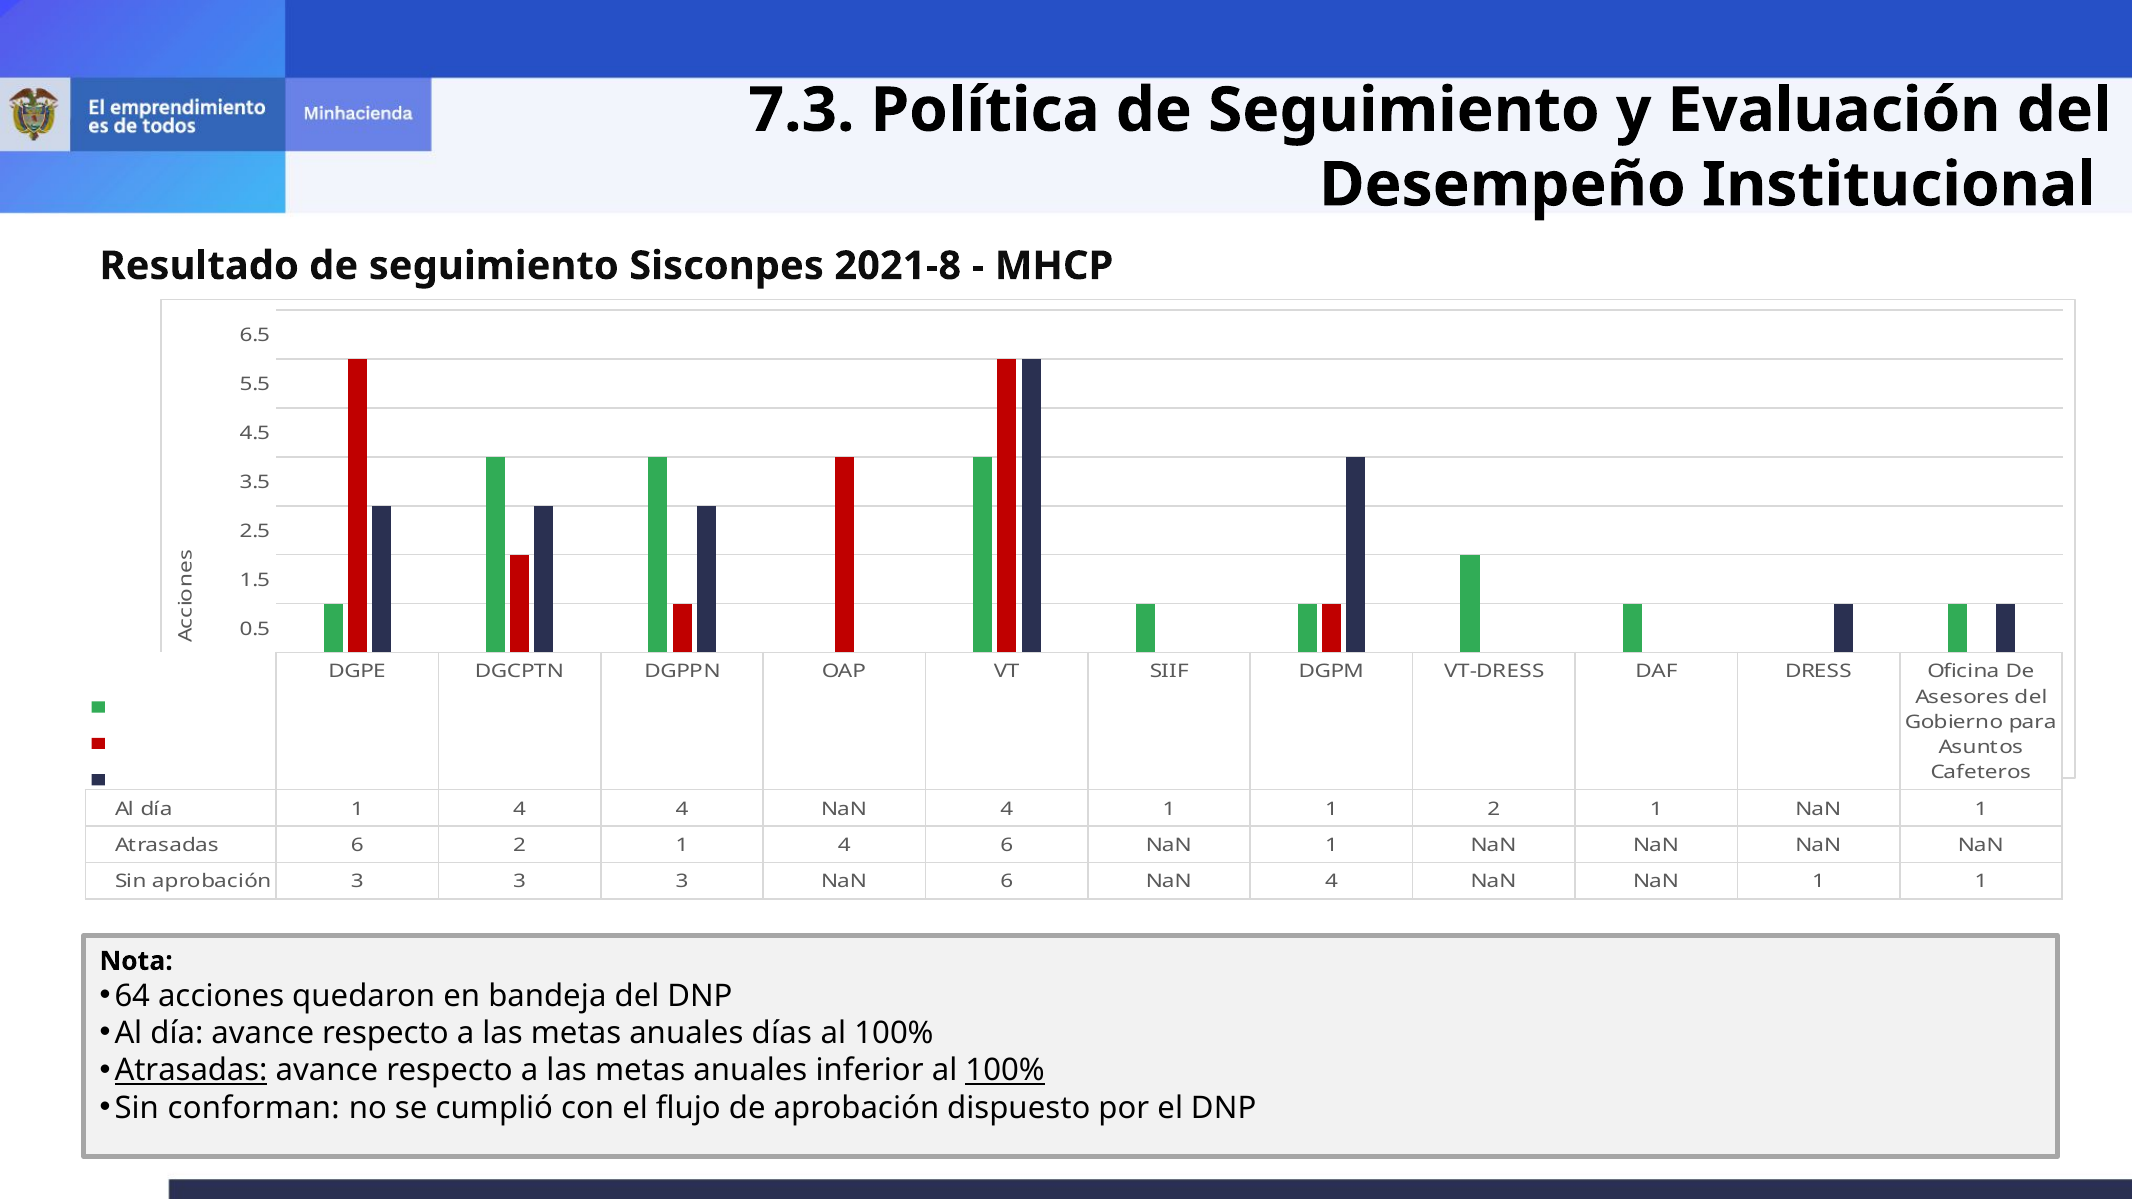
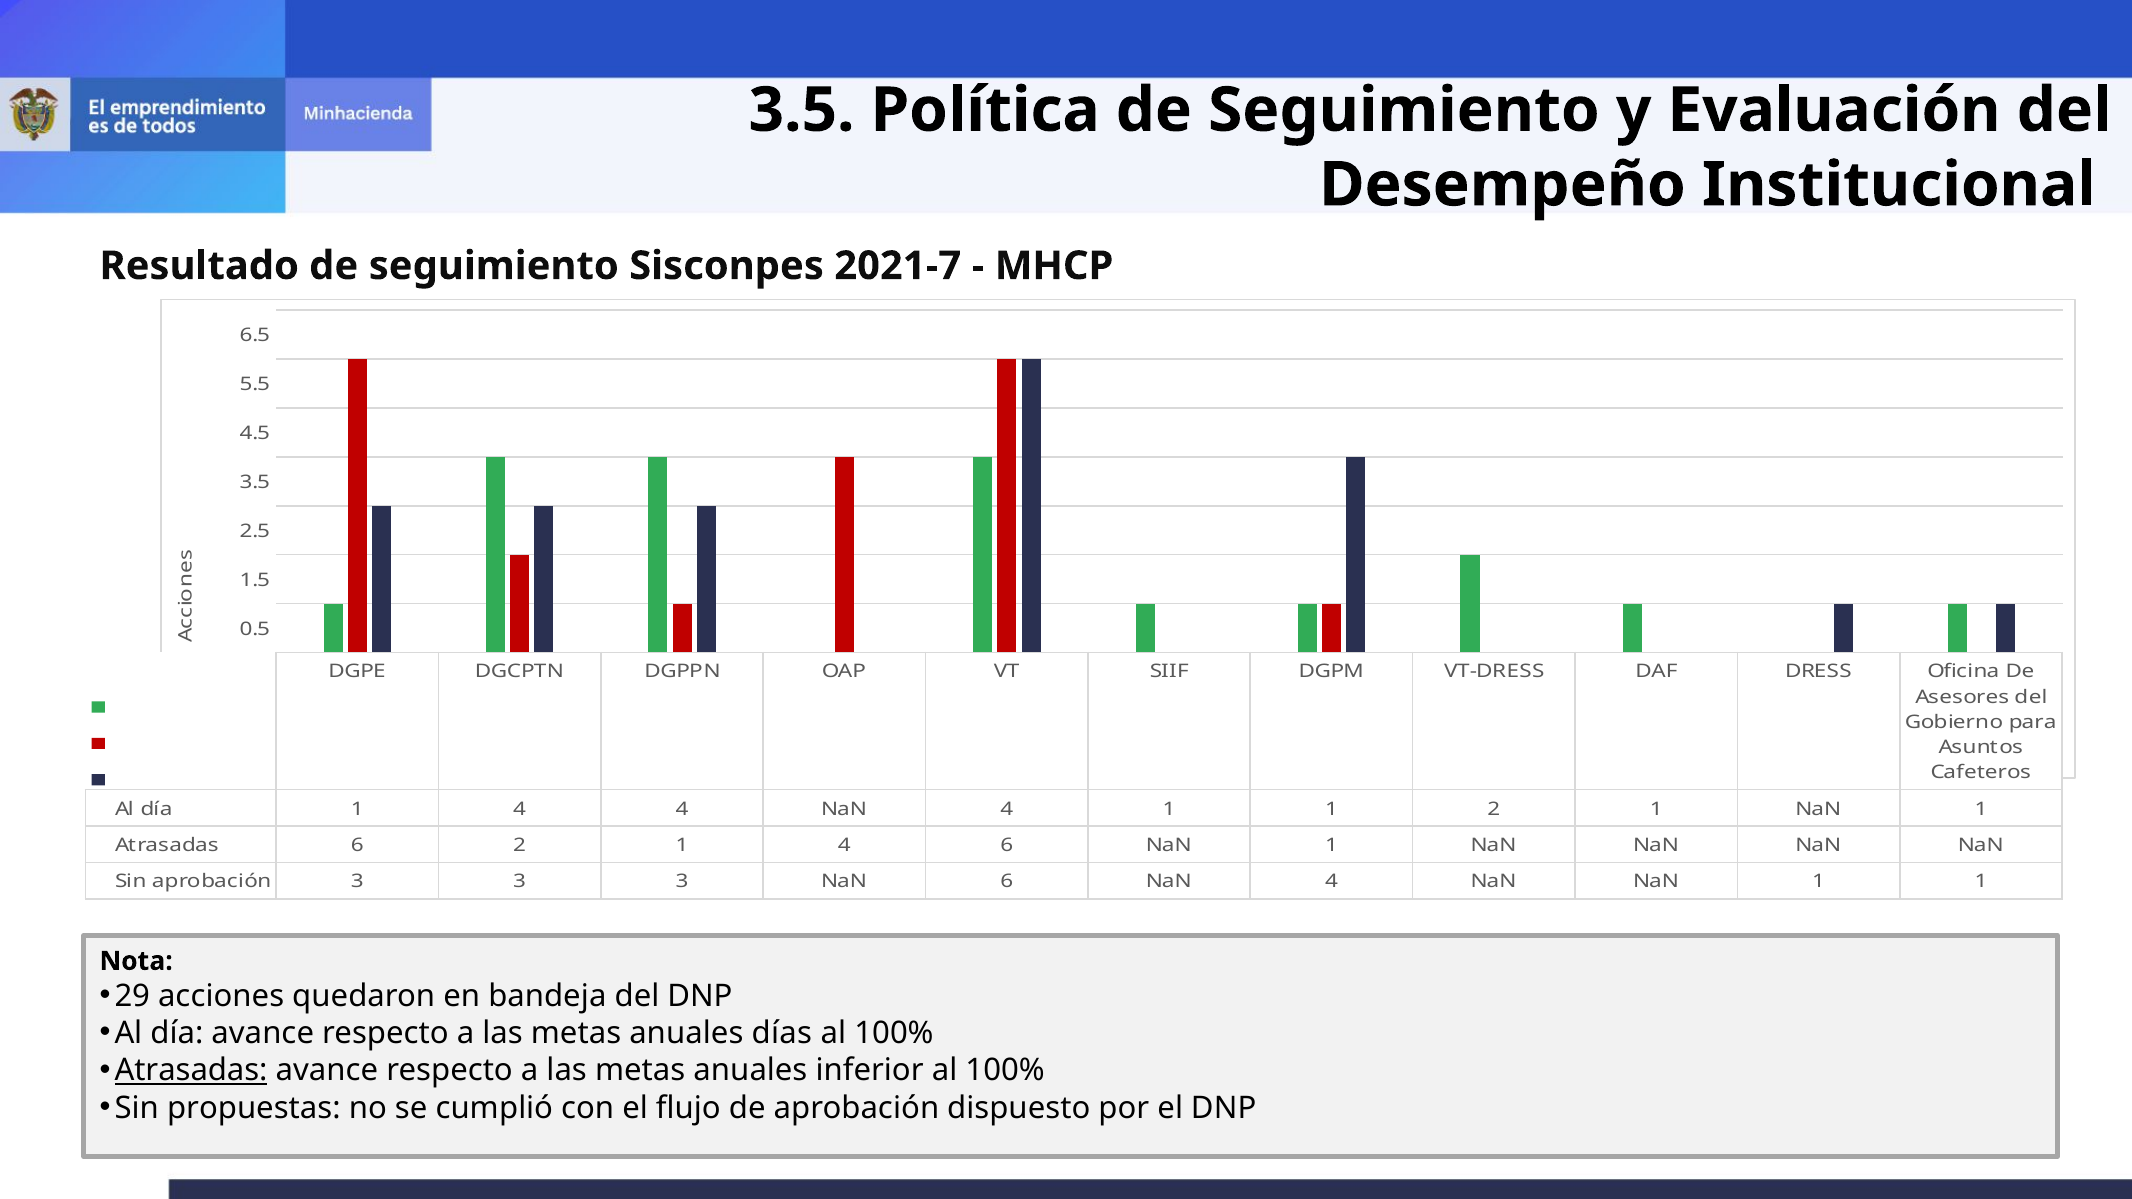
7.3: 7.3 -> 3.5 (802, 110)
2021-8: 2021-8 -> 2021-7 (898, 266)
64: 64 -> 29 (132, 996)
100% underline: present -> none (1005, 1071)
conforman: conforman -> propuestas (254, 1108)
